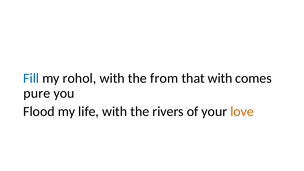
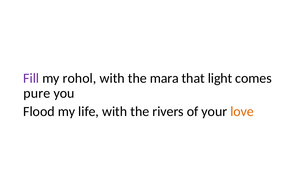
Fill colour: blue -> purple (31, 78)
from: from -> mara (164, 78)
that with: with -> light (220, 78)
